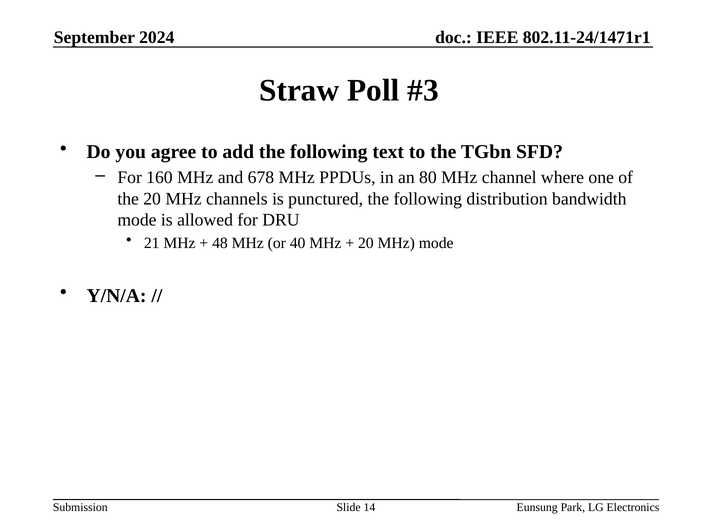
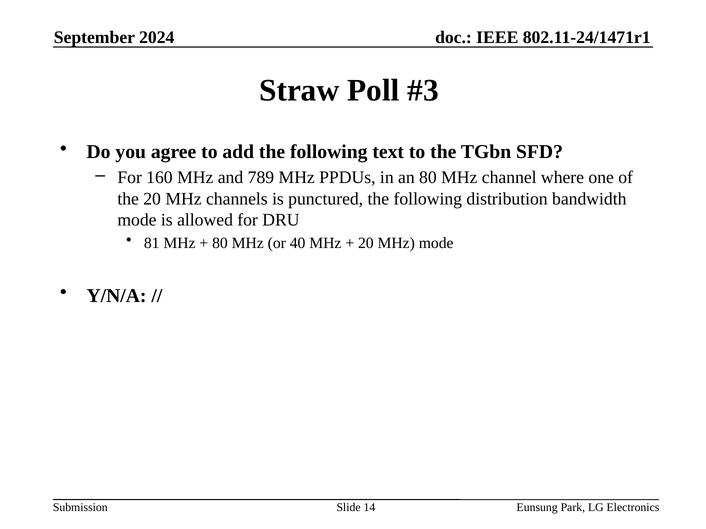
678: 678 -> 789 (261, 178)
21: 21 -> 81 (152, 243)
48: 48 -> 80 (220, 243)
